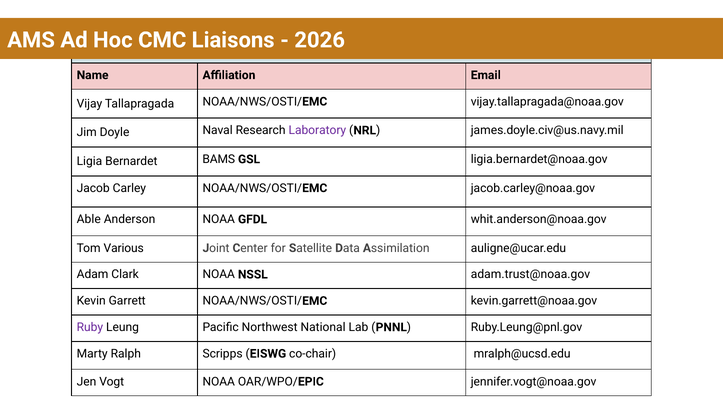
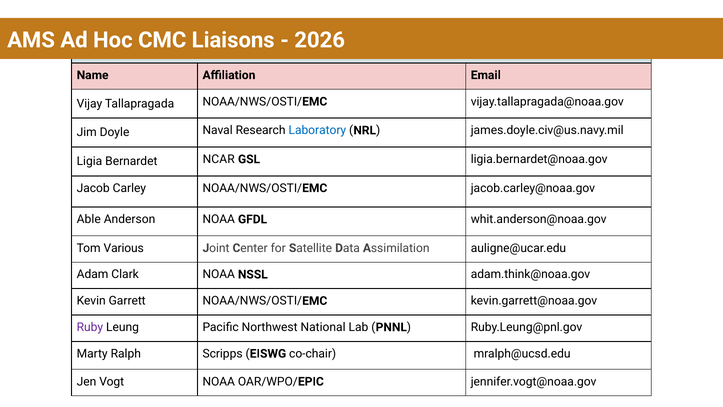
Laboratory colour: purple -> blue (317, 130)
BAMS: BAMS -> NCAR (219, 159)
adam.trust@noaa.gov: adam.trust@noaa.gov -> adam.think@noaa.gov (531, 274)
